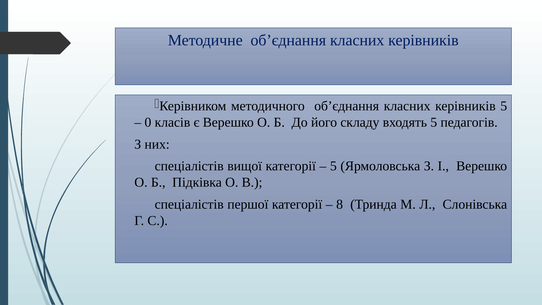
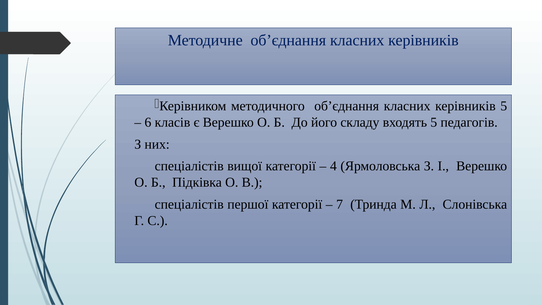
0: 0 -> 6 (148, 122)
5: 5 -> 4 (333, 166)
8: 8 -> 7 (340, 204)
